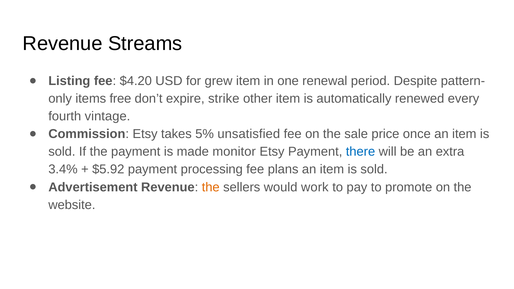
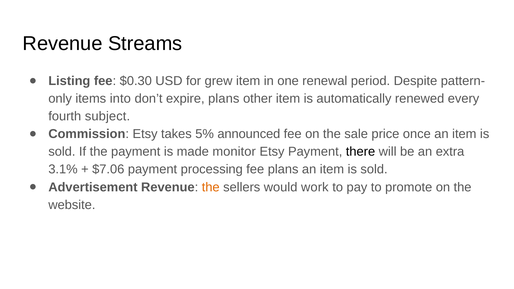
$4.20: $4.20 -> $0.30 (136, 81)
free: free -> into (120, 99)
expire strike: strike -> plans (224, 99)
vintage: vintage -> subject (107, 116)
unsatisfied: unsatisfied -> announced (249, 134)
there colour: blue -> black (360, 152)
3.4%: 3.4% -> 3.1% (63, 169)
$5.92: $5.92 -> $7.06 (108, 169)
